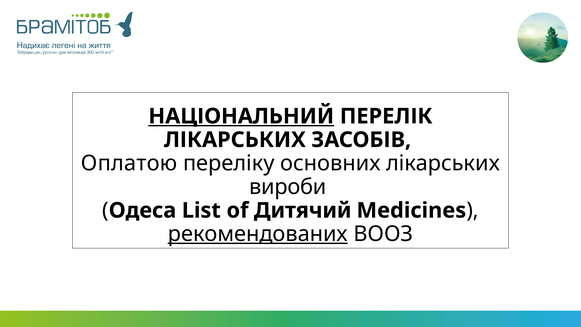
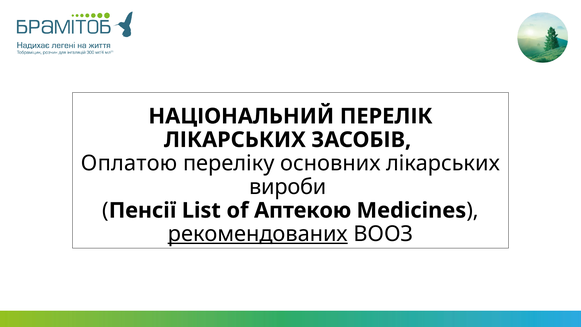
НАЦІОНАЛЬНИЙ underline: present -> none (241, 116)
Одеса: Одеса -> Пенсії (143, 210)
Дитячий: Дитячий -> Аптекою (303, 210)
